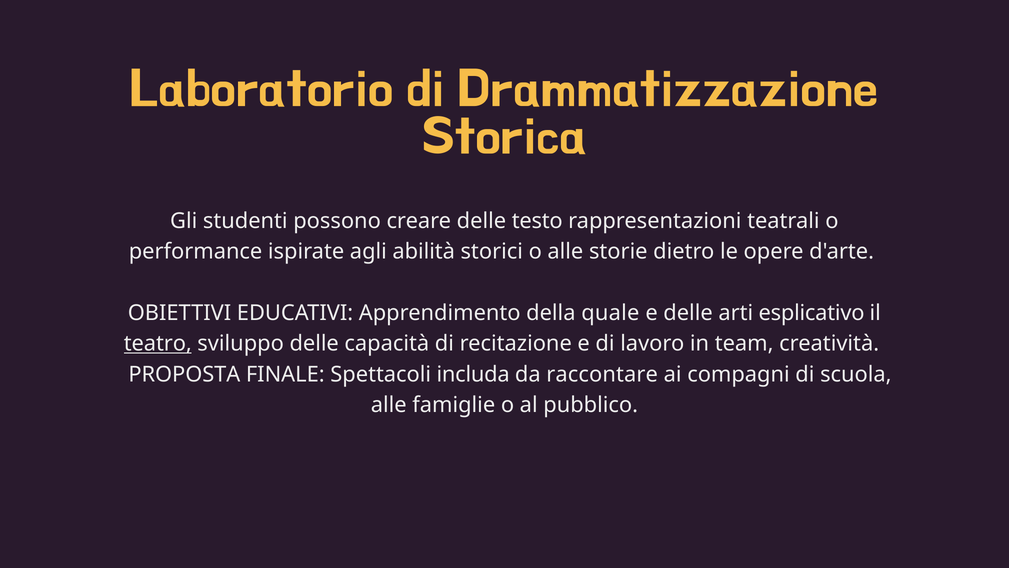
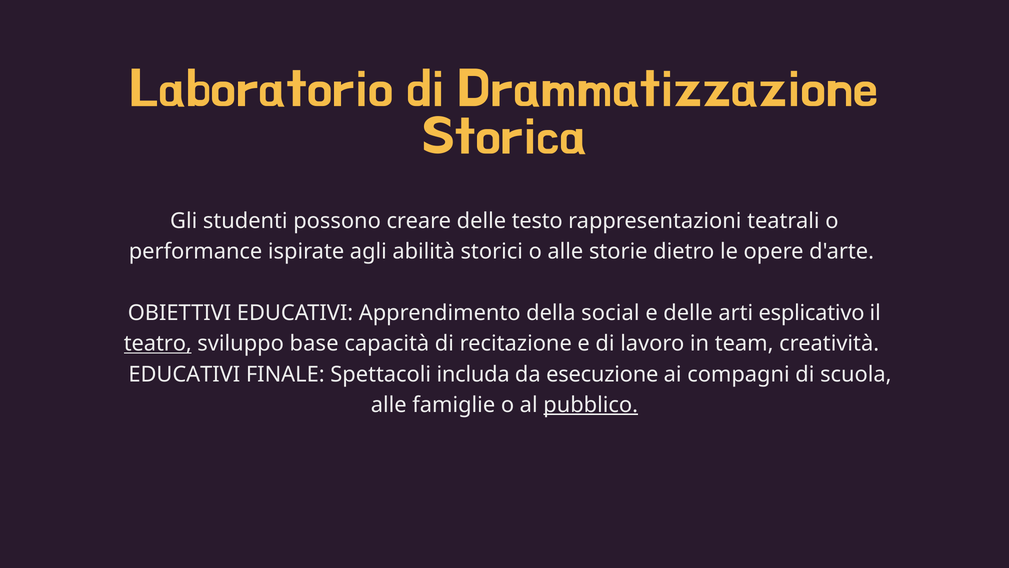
quale: quale -> social (610, 313)
sviluppo delle: delle -> base (314, 343)
PROPOSTA: PROPOSTA -> EDUCATIVI (184, 374)
raccontare: raccontare -> esecuzione (602, 374)
pubblico underline: none -> present (591, 405)
